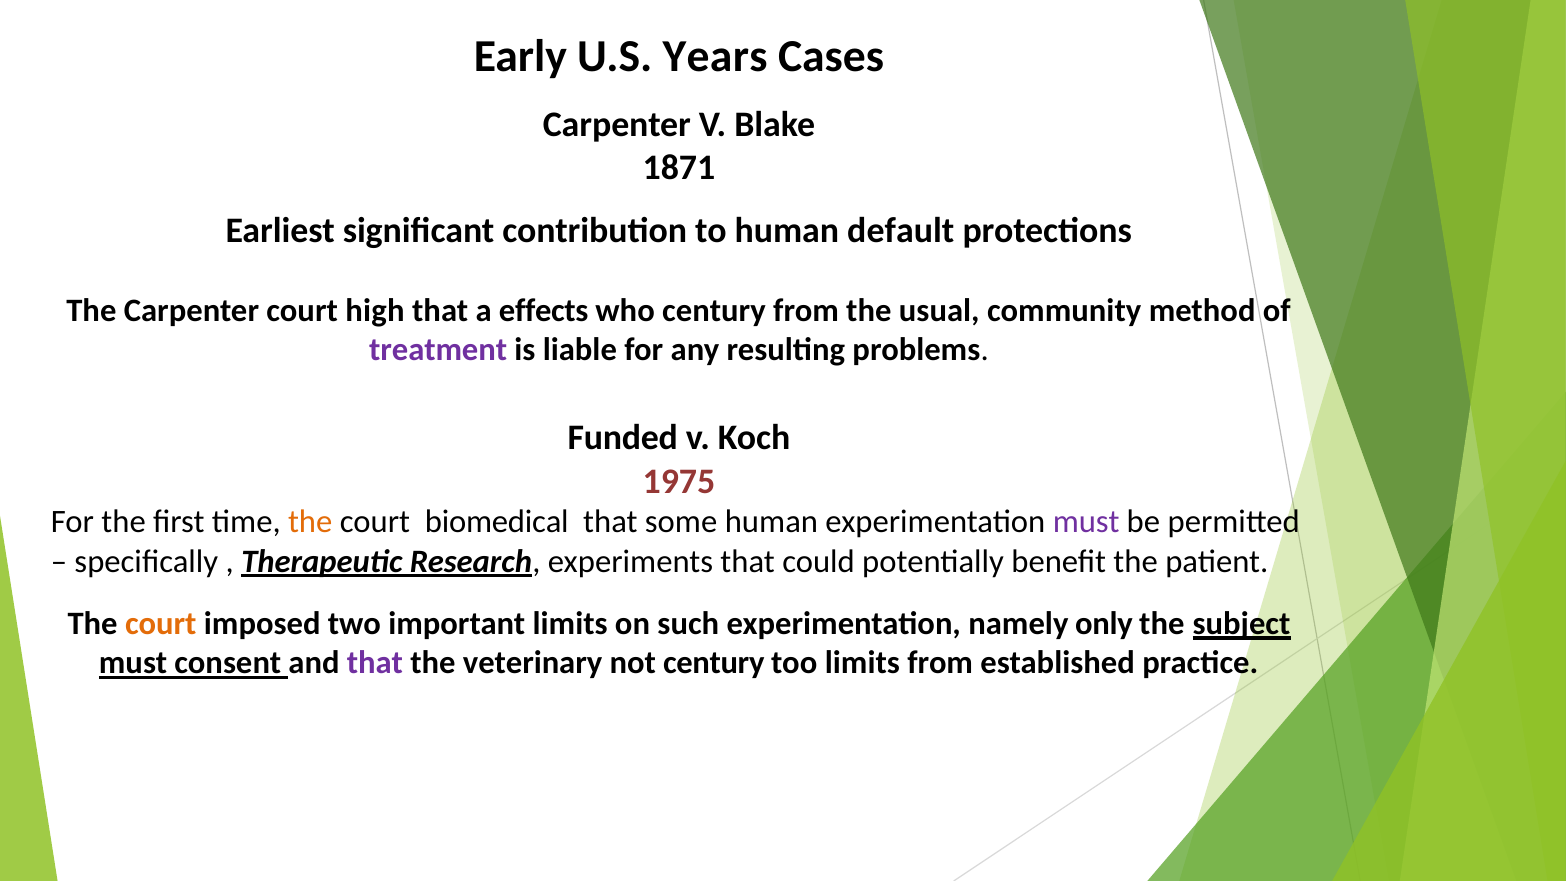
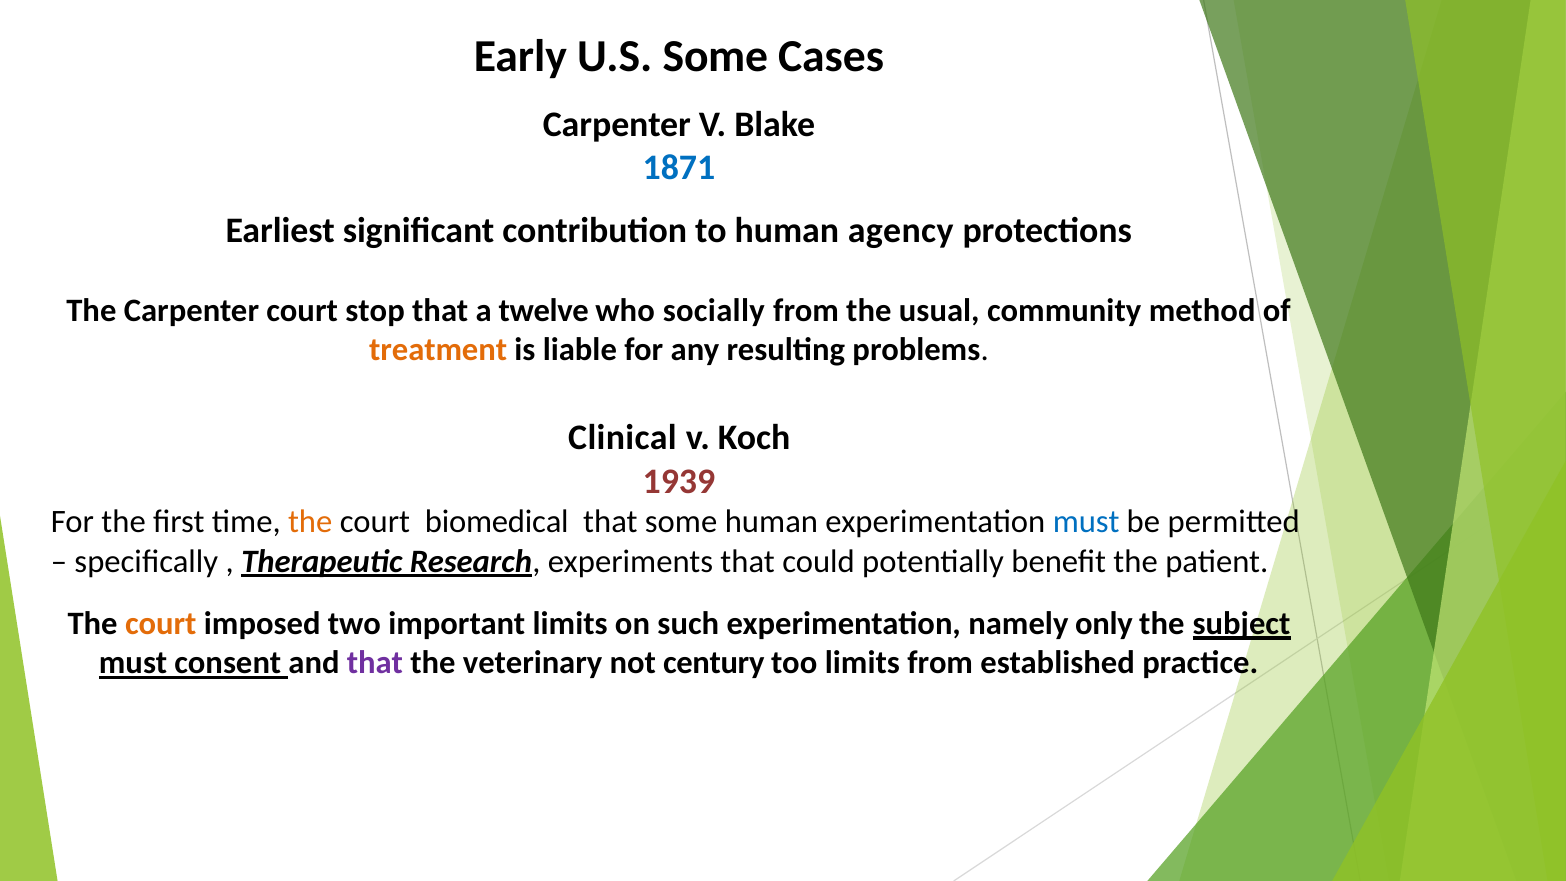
U.S Years: Years -> Some (715, 56)
1871 colour: black -> blue (679, 168)
default: default -> agency (901, 231)
high: high -> stop (375, 311)
effects: effects -> twelve (544, 311)
who century: century -> socially (714, 311)
treatment colour: purple -> orange (438, 350)
Funded: Funded -> Clinical (622, 438)
1975: 1975 -> 1939 (679, 481)
must colour: purple -> blue (1086, 522)
